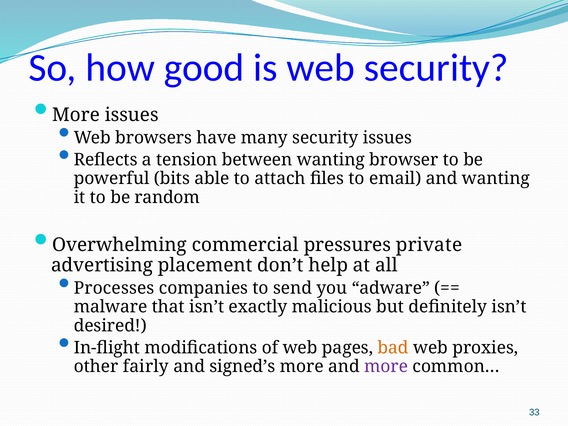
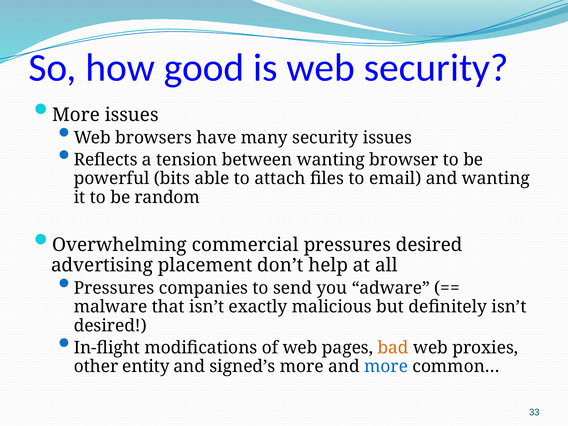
pressures private: private -> desired (429, 245)
Processes: Processes -> Pressures (114, 288)
fairly: fairly -> entity (146, 367)
more colour: purple -> blue (386, 367)
